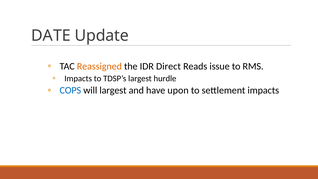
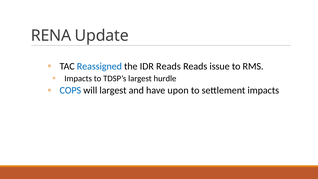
DATE: DATE -> RENA (51, 36)
Reassigned colour: orange -> blue (99, 66)
IDR Direct: Direct -> Reads (168, 66)
